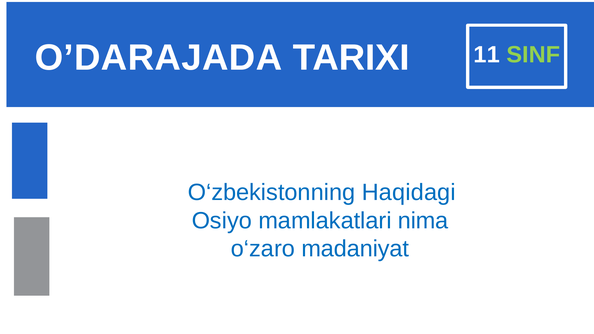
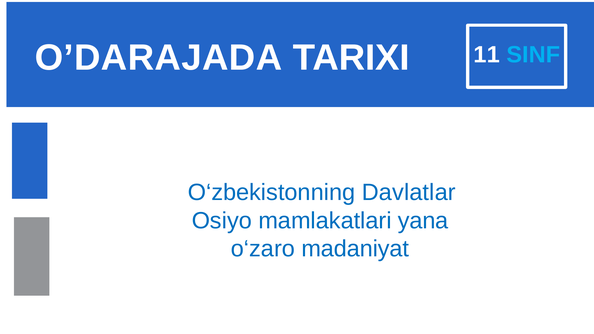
SINF colour: light green -> light blue (533, 55)
Haqidagi: Haqidagi -> Davlatlar (409, 193)
nima: nima -> yana (423, 221)
